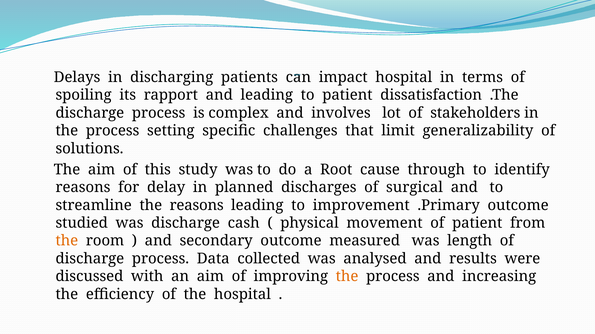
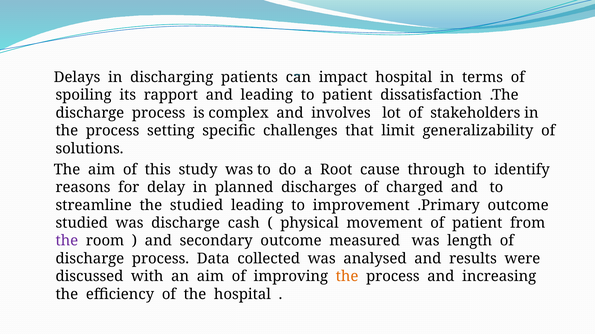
surgical: surgical -> charged (415, 188)
the reasons: reasons -> studied (197, 206)
the colour: orange -> purple (67, 241)
